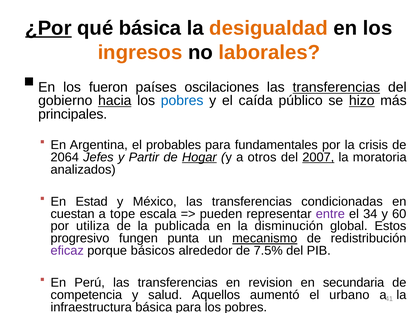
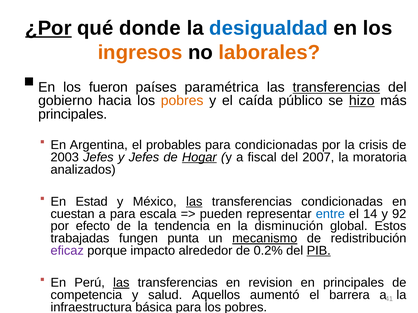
qué básica: básica -> donde (150, 28)
desigualdad colour: orange -> blue (269, 28)
oscilaciones: oscilaciones -> paramétrica (222, 88)
hacia underline: present -> none (115, 101)
pobres colour: blue -> orange (182, 101)
para fundamentales: fundamentales -> condicionadas (276, 145)
2064: 2064 -> 2003 (65, 157)
y Partir: Partir -> Jefes (144, 157)
otros: otros -> fiscal (262, 157)
2007 underline: present -> none (318, 157)
las underline: none -> present (194, 202)
a tope: tope -> para (123, 214)
entre colour: purple -> blue (330, 214)
34: 34 -> 14 (370, 214)
60: 60 -> 92 (399, 214)
utiliza: utiliza -> efecto (93, 226)
publicada: publicada -> tendencia (182, 226)
progresivo: progresivo -> trabajadas (80, 239)
básicos: básicos -> impacto (153, 251)
7.5%: 7.5% -> 0.2% (268, 251)
PIB underline: none -> present (319, 251)
las underline: none -> present (121, 283)
en secundaria: secundaria -> principales (354, 283)
urbano: urbano -> barrera (349, 295)
